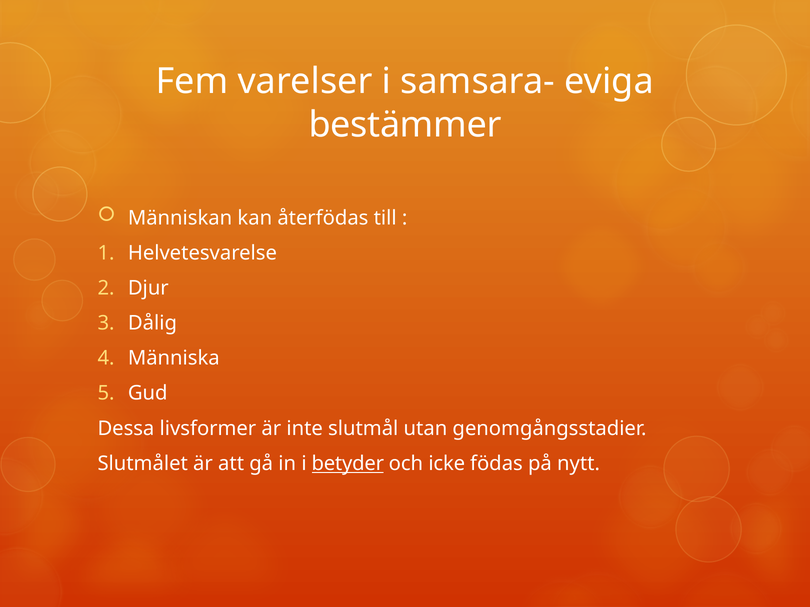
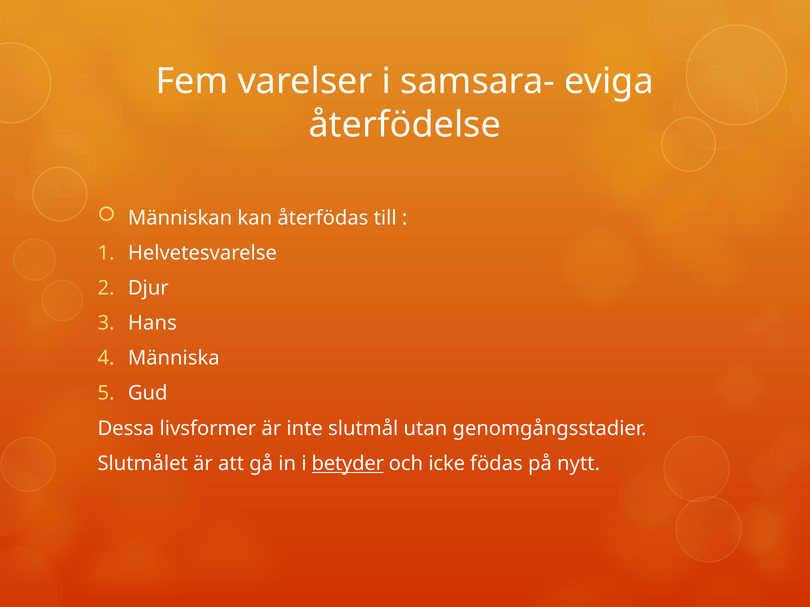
bestämmer: bestämmer -> återfödelse (405, 125)
Dålig: Dålig -> Hans (152, 323)
